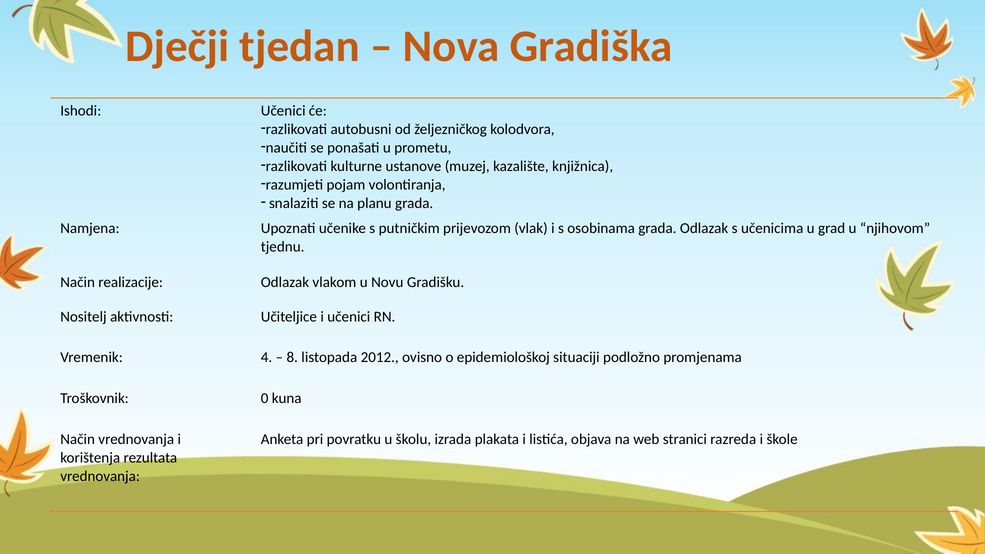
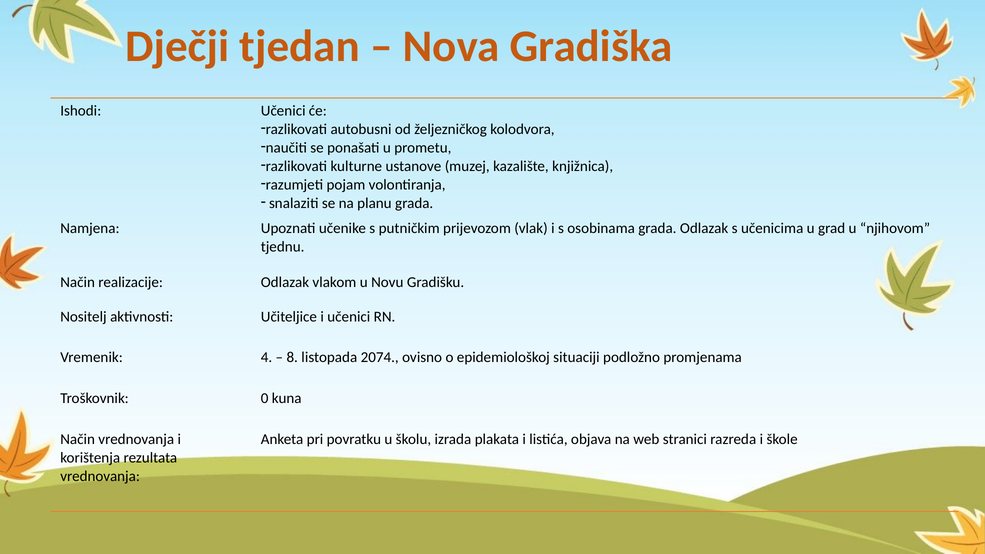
2012: 2012 -> 2074 (380, 358)
